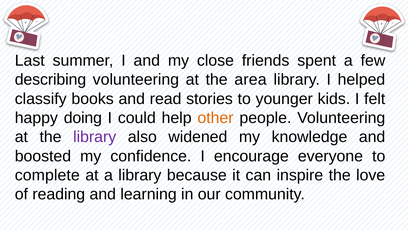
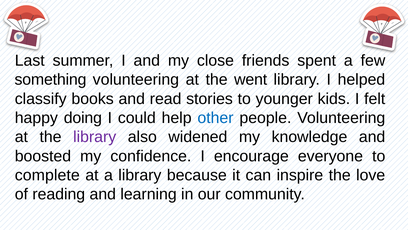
describing: describing -> something (51, 80)
area: area -> went (251, 80)
other colour: orange -> blue (216, 118)
